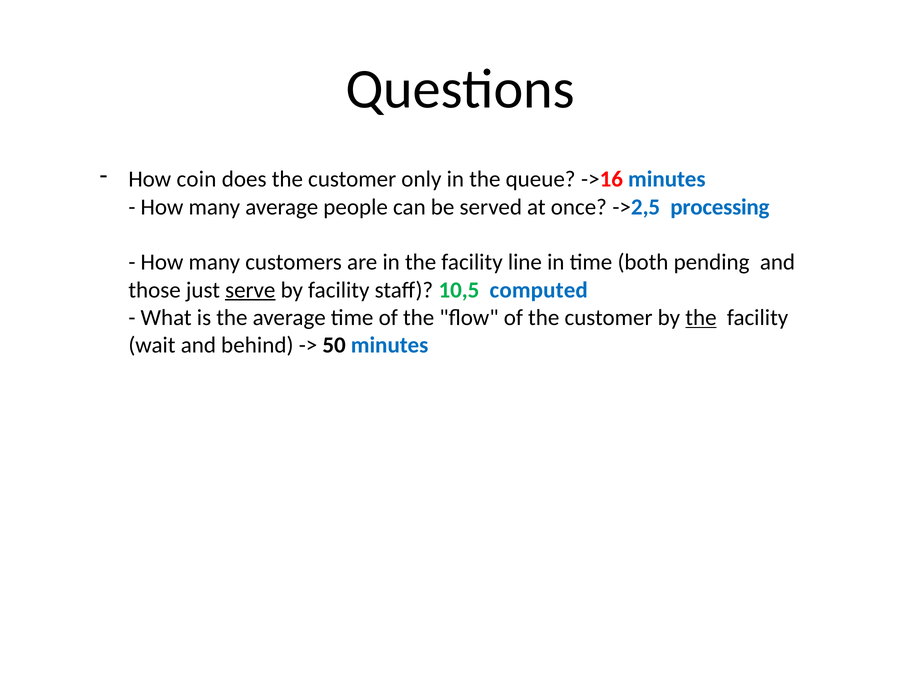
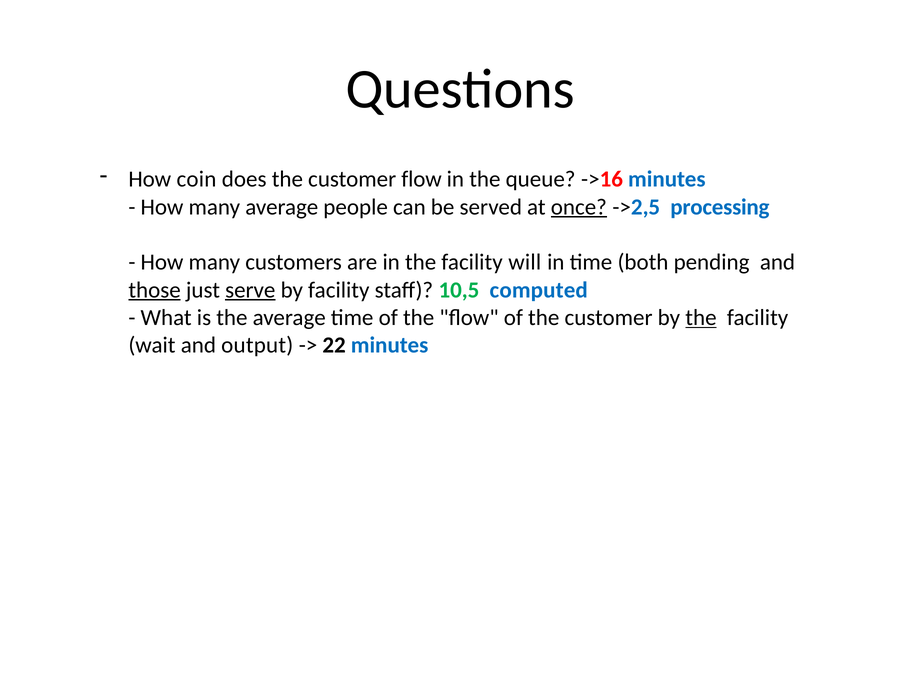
customer only: only -> flow (422, 179)
once underline: none -> present (579, 207)
line: line -> will (525, 262)
those underline: none -> present (155, 290)
behind: behind -> output (257, 345)
50: 50 -> 22 (334, 345)
